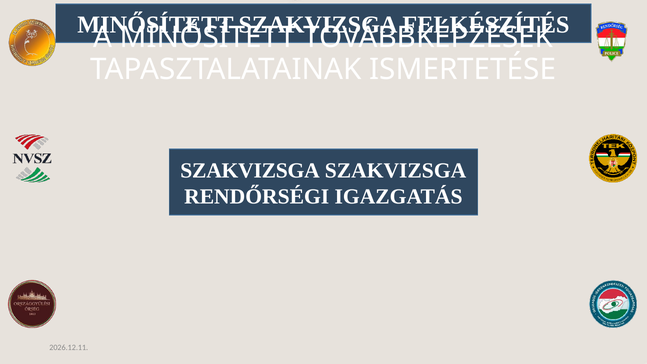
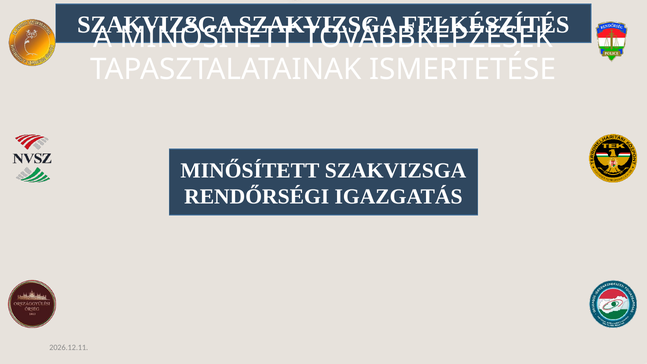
MINŐSÍTETT: MINŐSÍTETT -> SZAKVIZSGA (156, 25)
SZAKVIZSGA: SZAKVIZSGA -> MINŐSÍTETT (250, 171)
